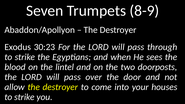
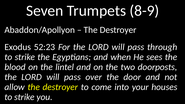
30:23: 30:23 -> 52:23 (44, 47)
